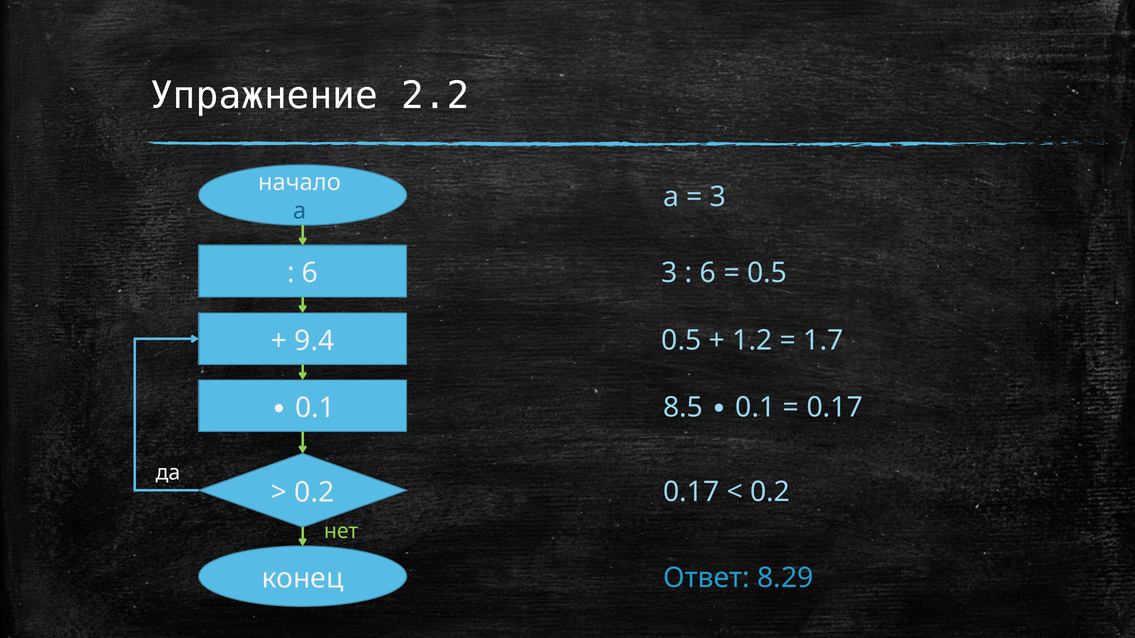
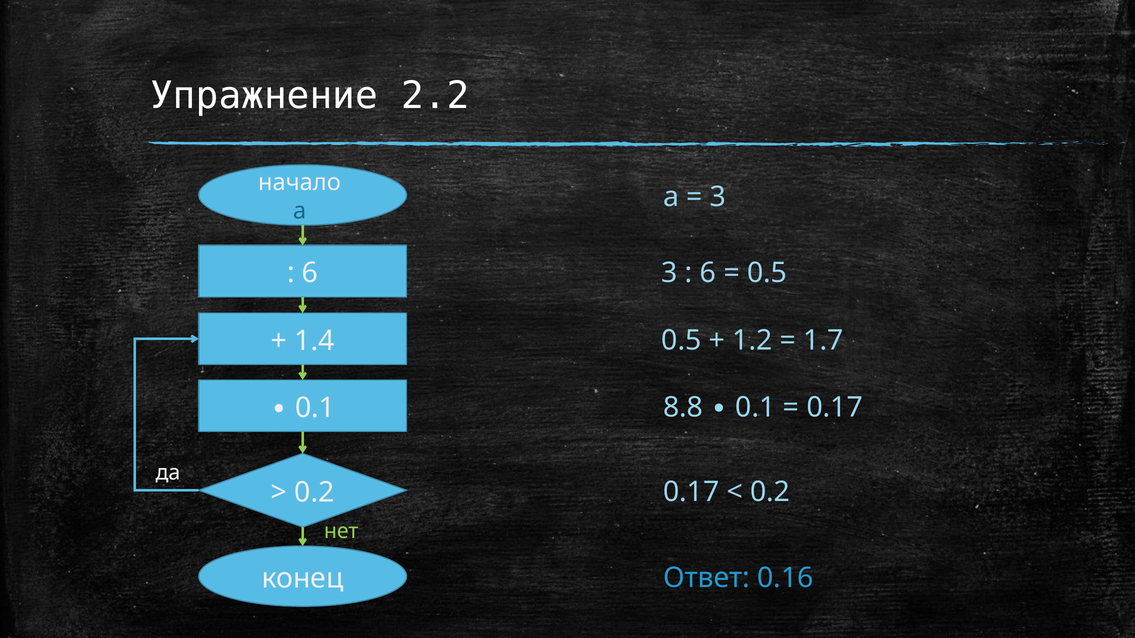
9.4: 9.4 -> 1.4 (314, 341)
8.5: 8.5 -> 8.8 (683, 408)
8.29: 8.29 -> 0.16 (785, 578)
